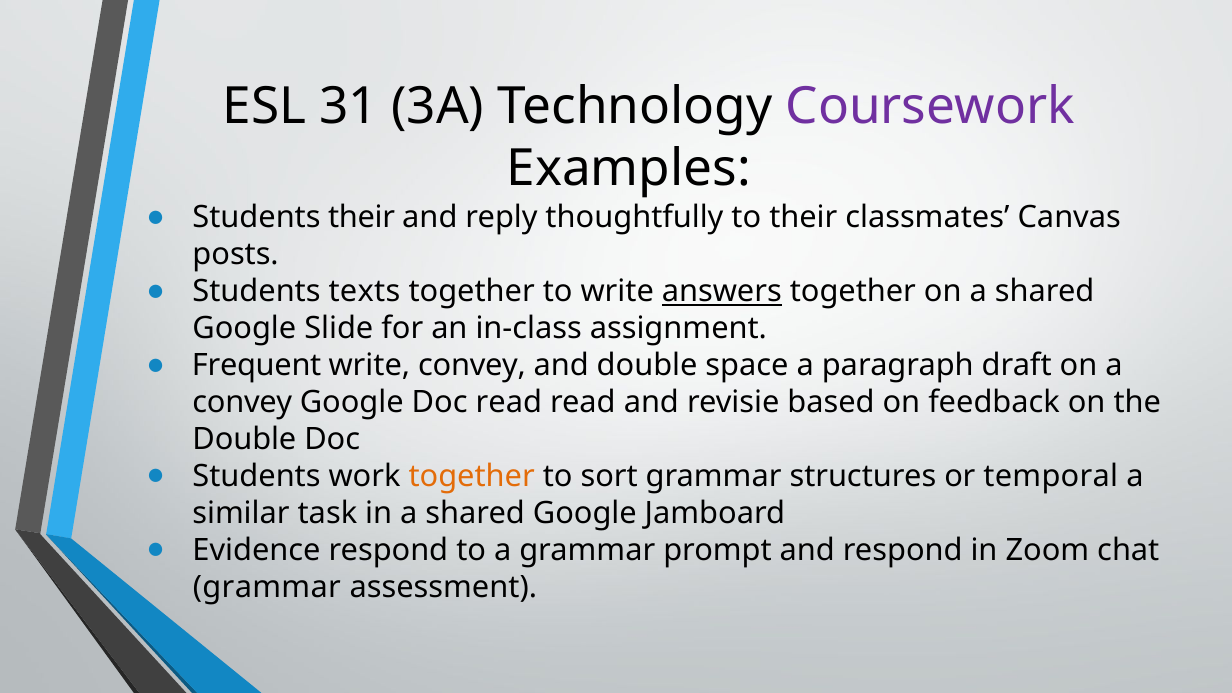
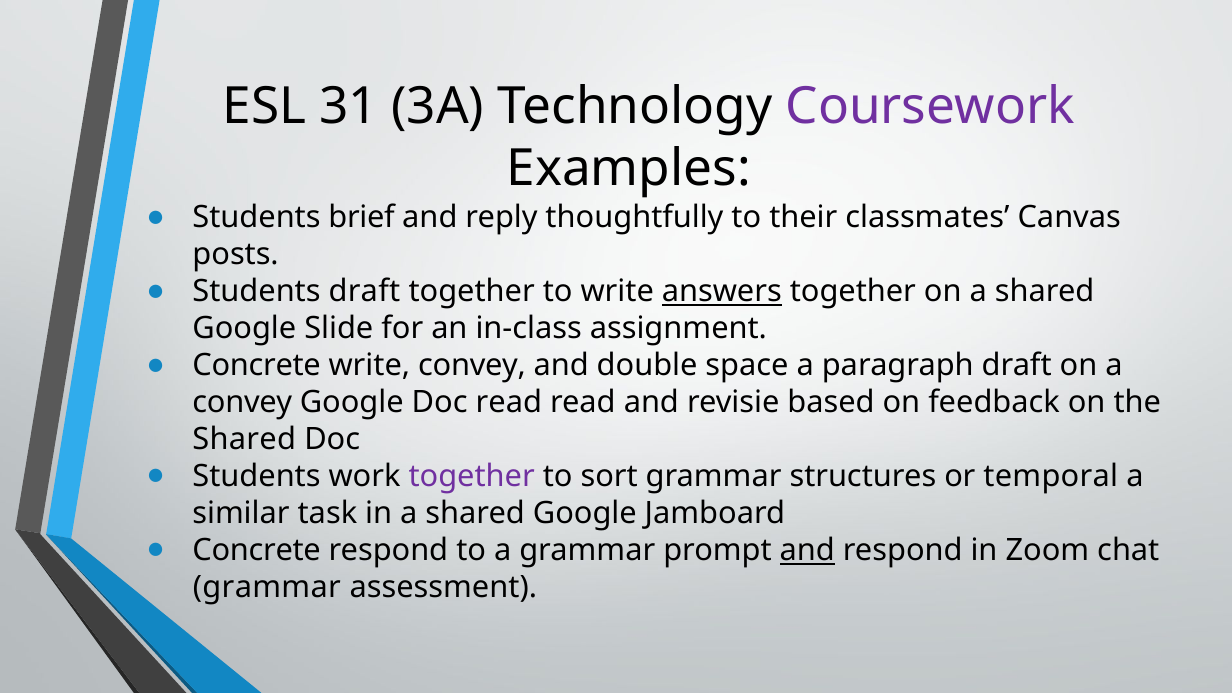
Students their: their -> brief (362, 218)
Students texts: texts -> draft (364, 292)
Frequent: Frequent -> Concrete (257, 366)
Double: Double -> Shared (244, 440)
together colour: orange -> purple (472, 476)
Evidence: Evidence -> Concrete (257, 550)
and underline: none -> present (807, 550)
